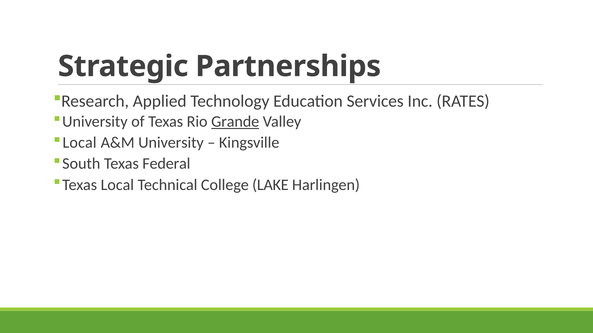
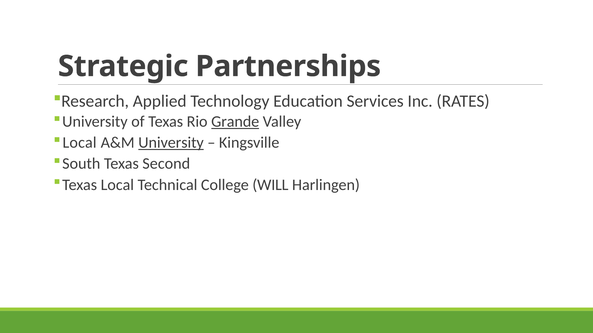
University underline: none -> present (171, 143)
Federal: Federal -> Second (166, 164)
LAKE: LAKE -> WILL (270, 185)
